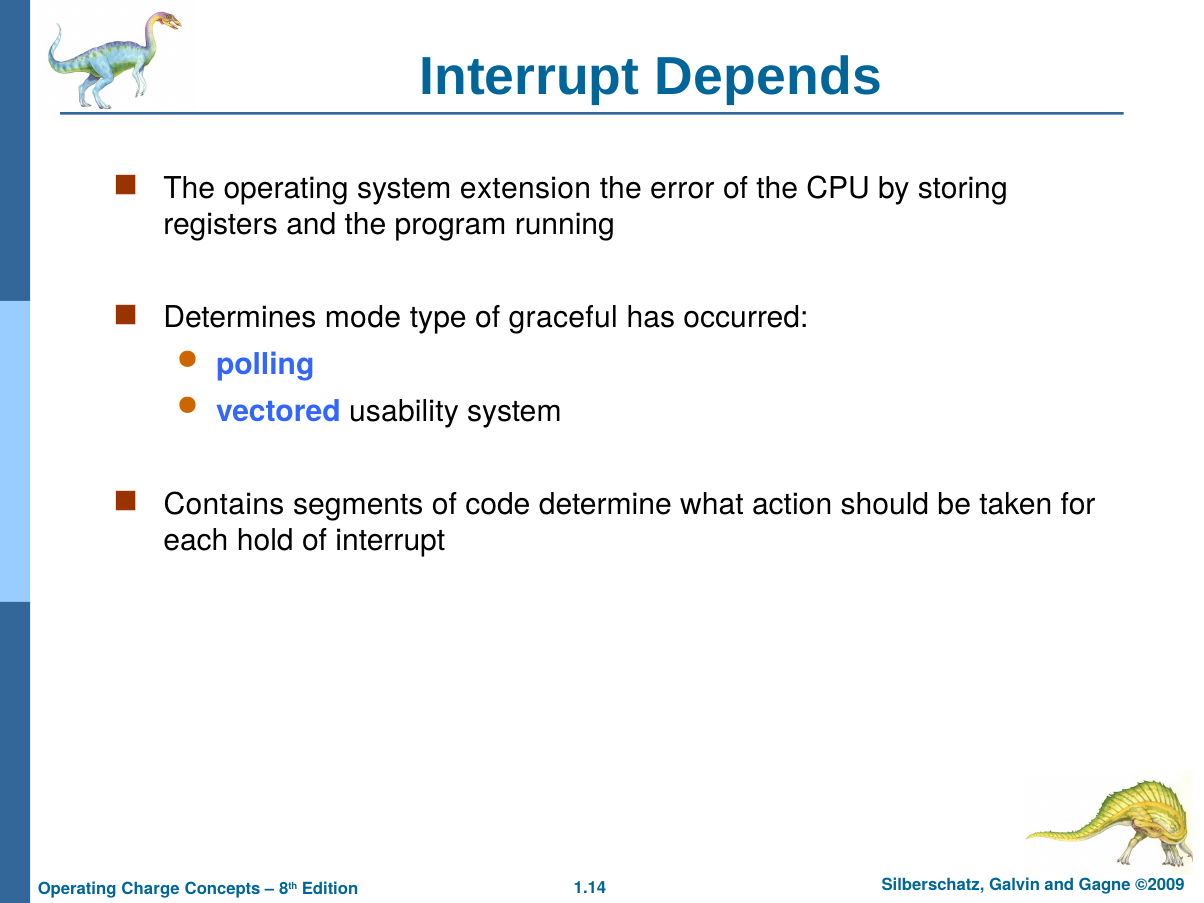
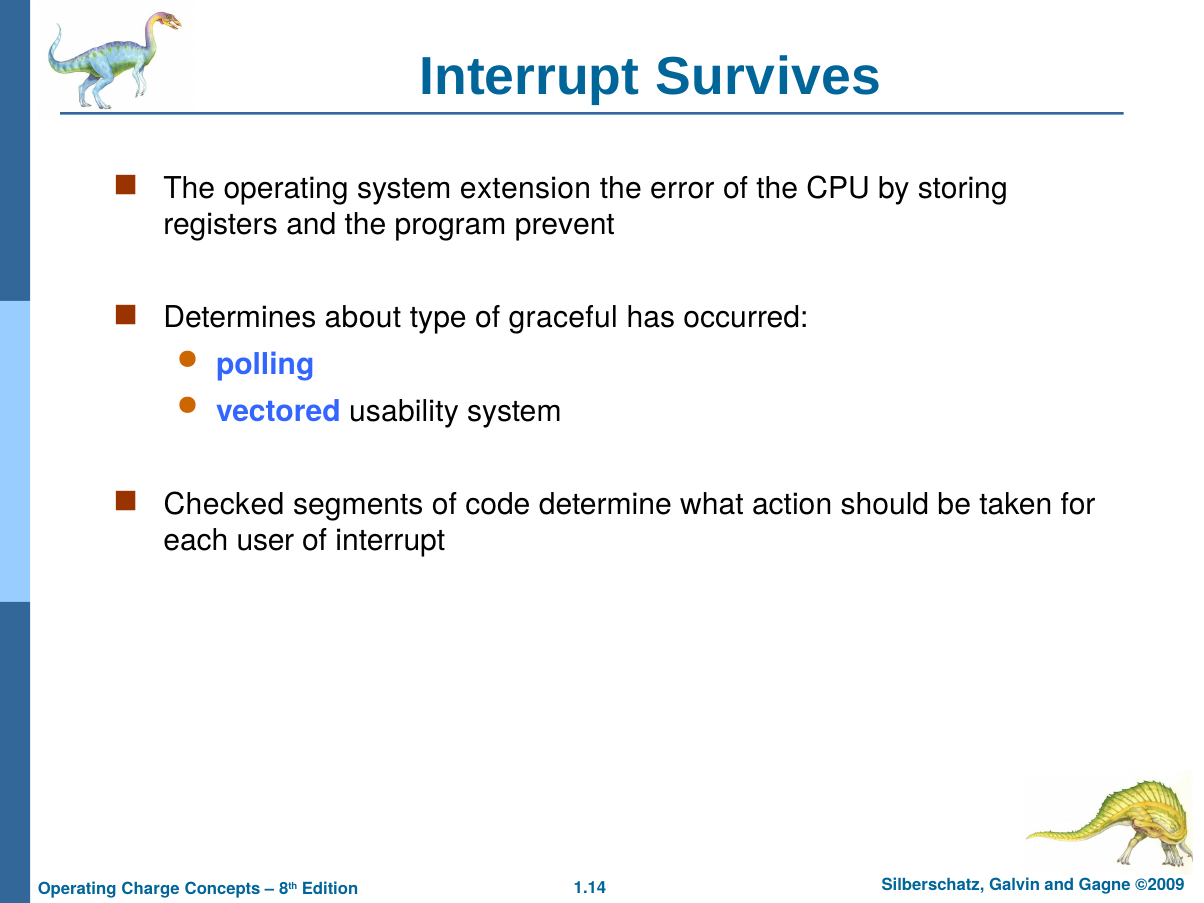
Depends: Depends -> Survives (768, 77)
running: running -> prevent (565, 225)
mode: mode -> about (363, 318)
Contains: Contains -> Checked (224, 505)
hold: hold -> user (265, 541)
